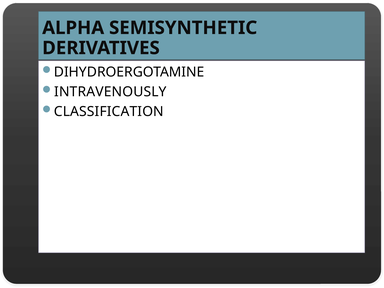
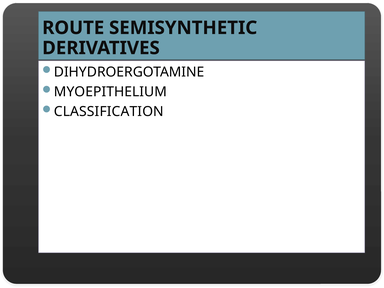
ALPHA: ALPHA -> ROUTE (73, 28)
INTRAVENOUSLY: INTRAVENOUSLY -> MYOEPITHELIUM (110, 92)
